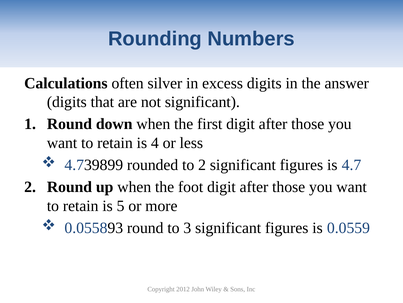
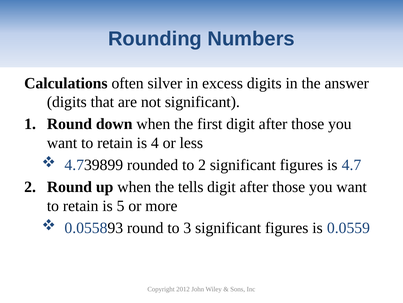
foot: foot -> tells (191, 187)
